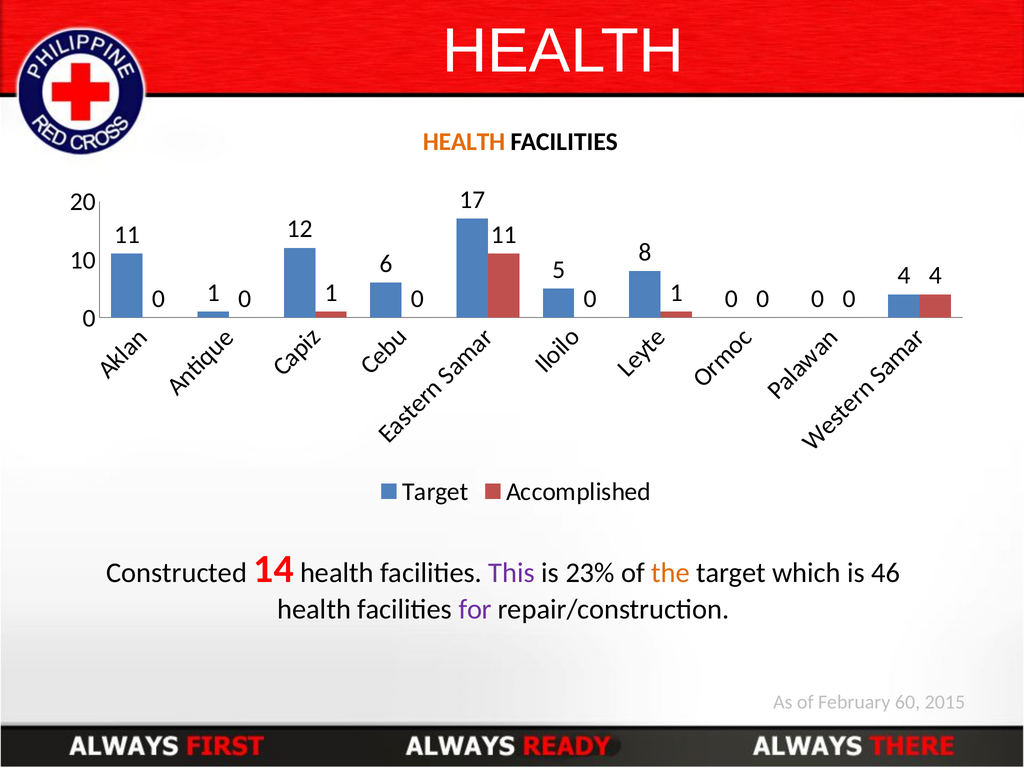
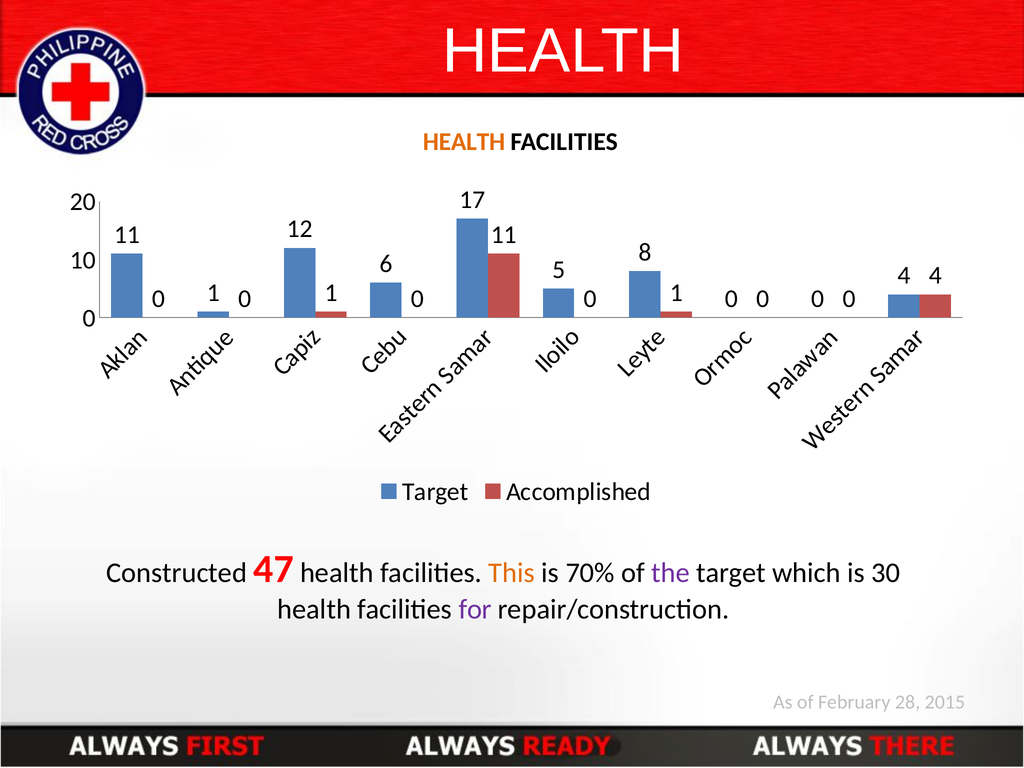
14: 14 -> 47 (274, 569)
This colour: purple -> orange (512, 573)
23%: 23% -> 70% (590, 573)
the colour: orange -> purple (671, 573)
46: 46 -> 30 (886, 573)
60: 60 -> 28 (908, 702)
